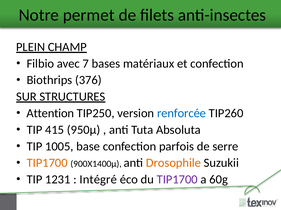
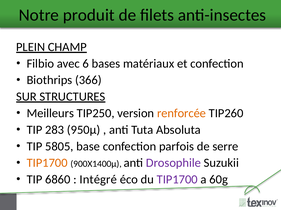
permet: permet -> produit (89, 15)
7: 7 -> 6 (86, 64)
376: 376 -> 366 (88, 80)
Attention: Attention -> Meilleurs (50, 114)
renforcée colour: blue -> orange (181, 114)
415: 415 -> 283 (55, 130)
1005: 1005 -> 5805 (59, 147)
Drosophile colour: orange -> purple (173, 163)
1231: 1231 -> 6860 (58, 180)
